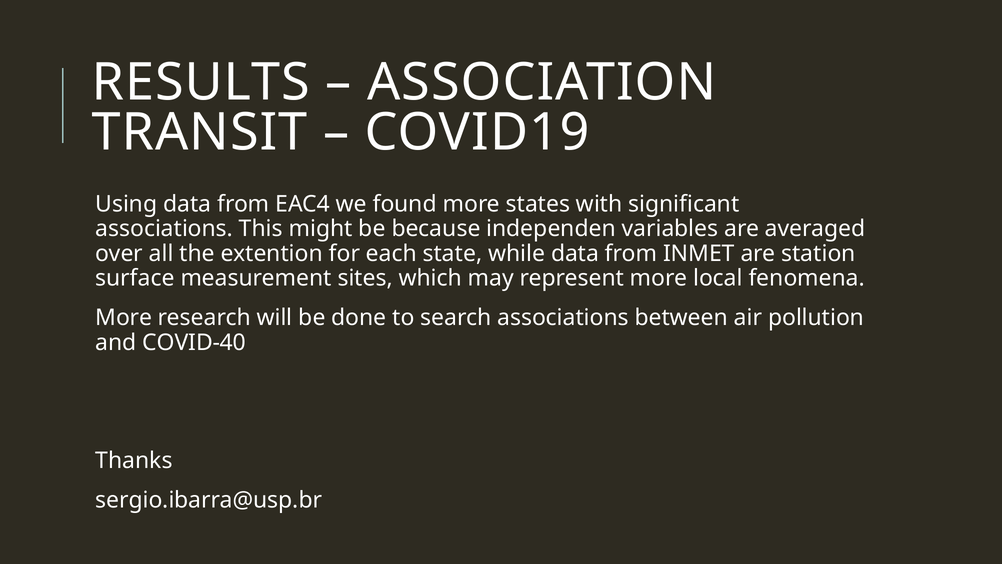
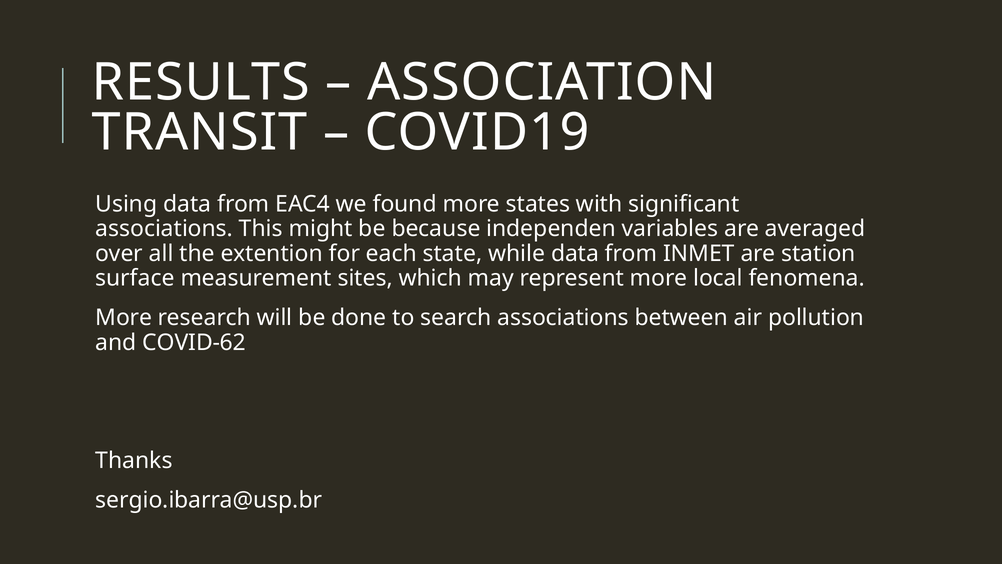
COVID-40: COVID-40 -> COVID-62 (194, 342)
